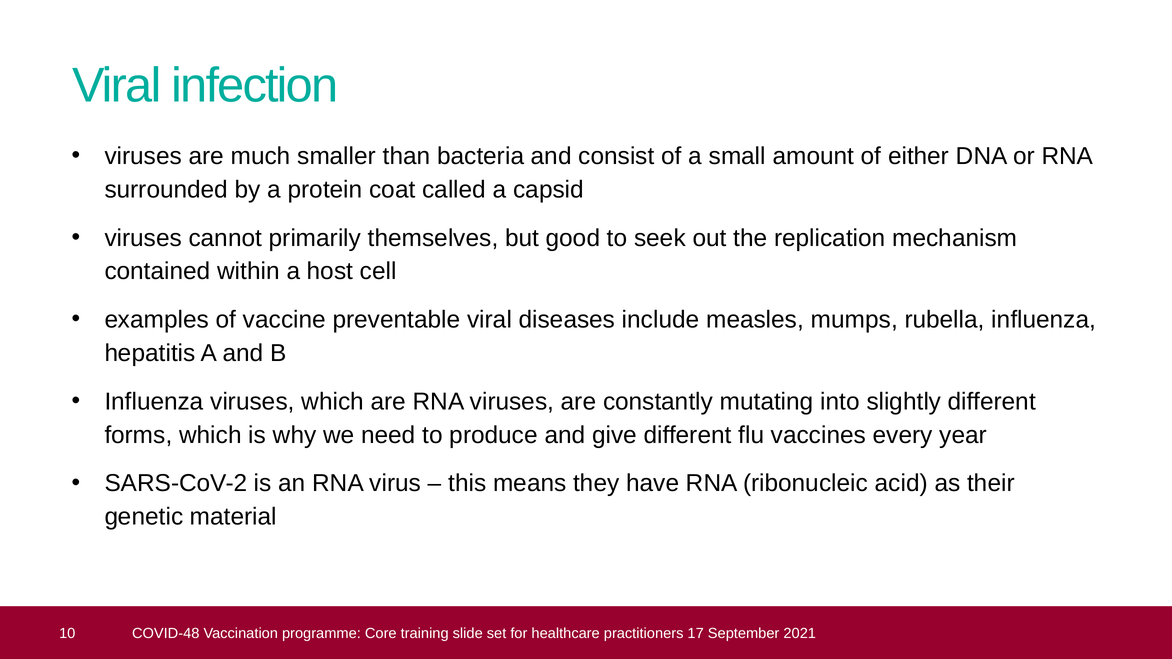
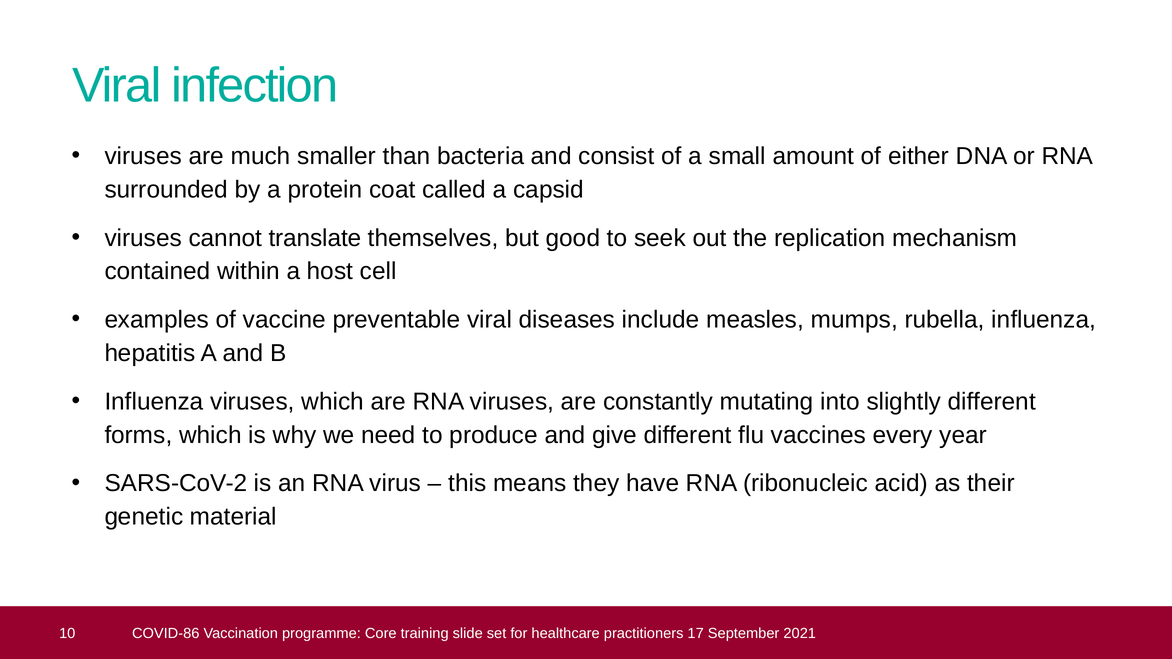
primarily: primarily -> translate (315, 238)
COVID-48: COVID-48 -> COVID-86 (166, 634)
